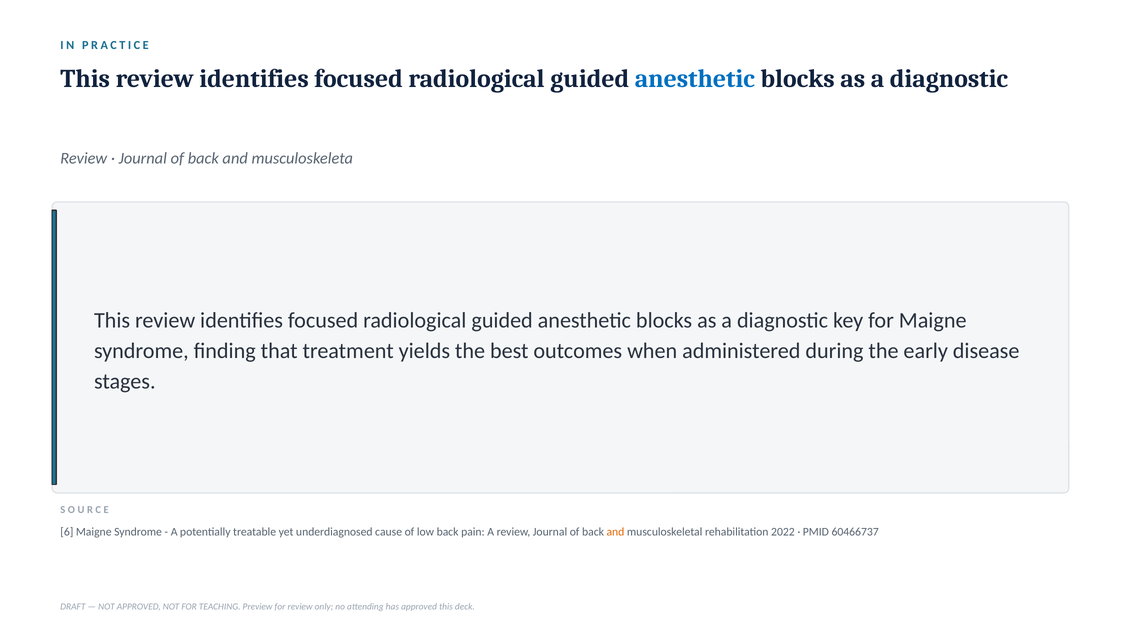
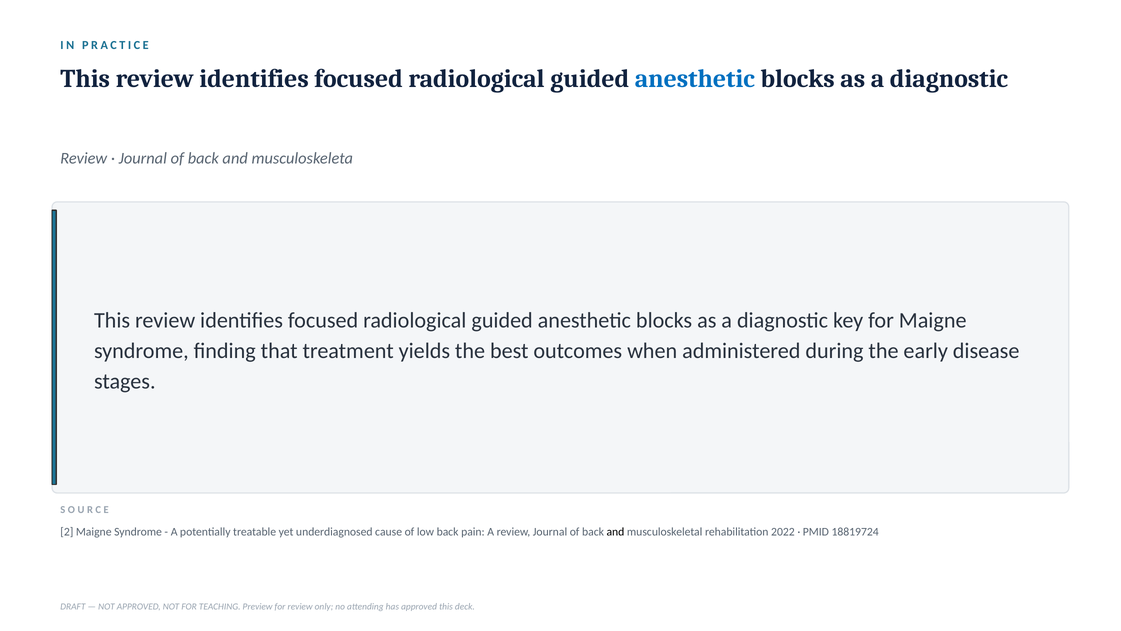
6: 6 -> 2 (67, 531)
and colour: orange -> black (615, 531)
60466737: 60466737 -> 18819724 (855, 531)
